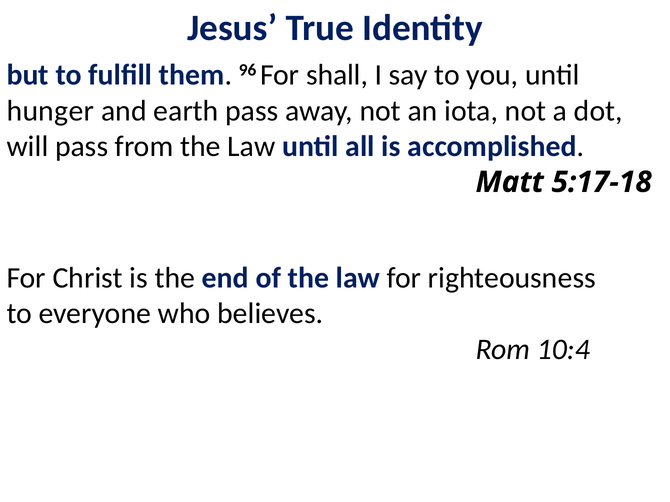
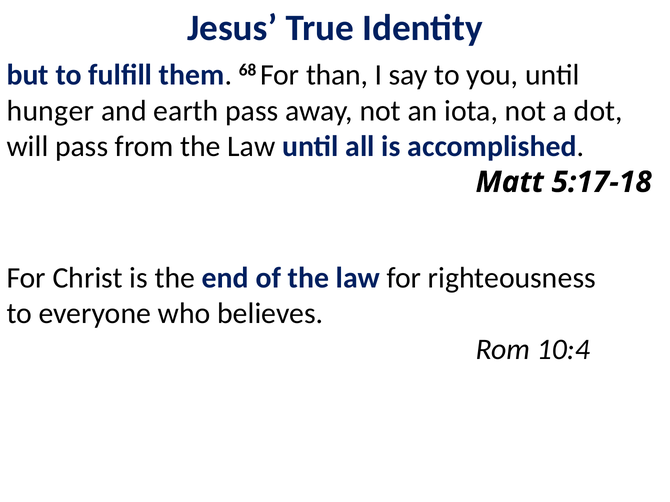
96: 96 -> 68 (248, 70)
shall: shall -> than (337, 75)
